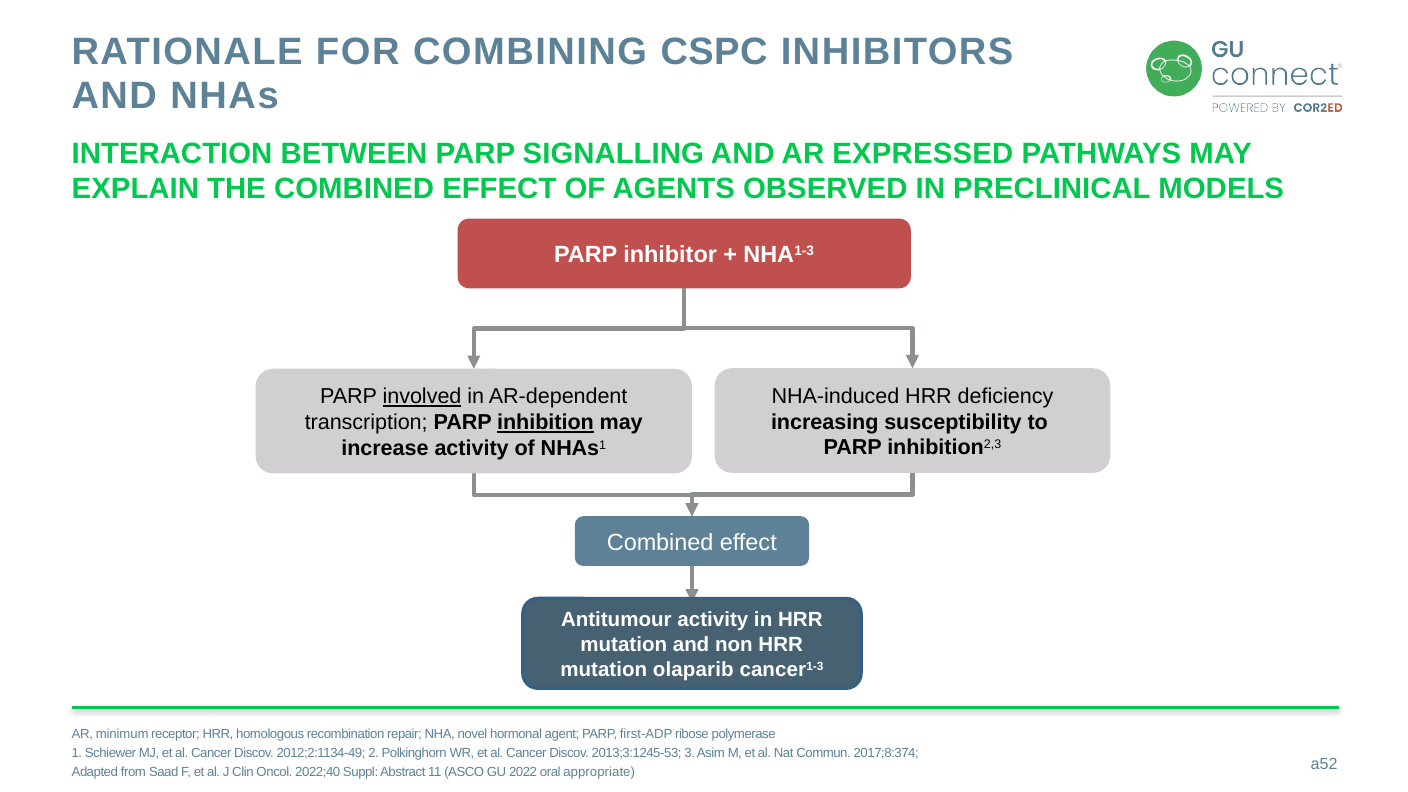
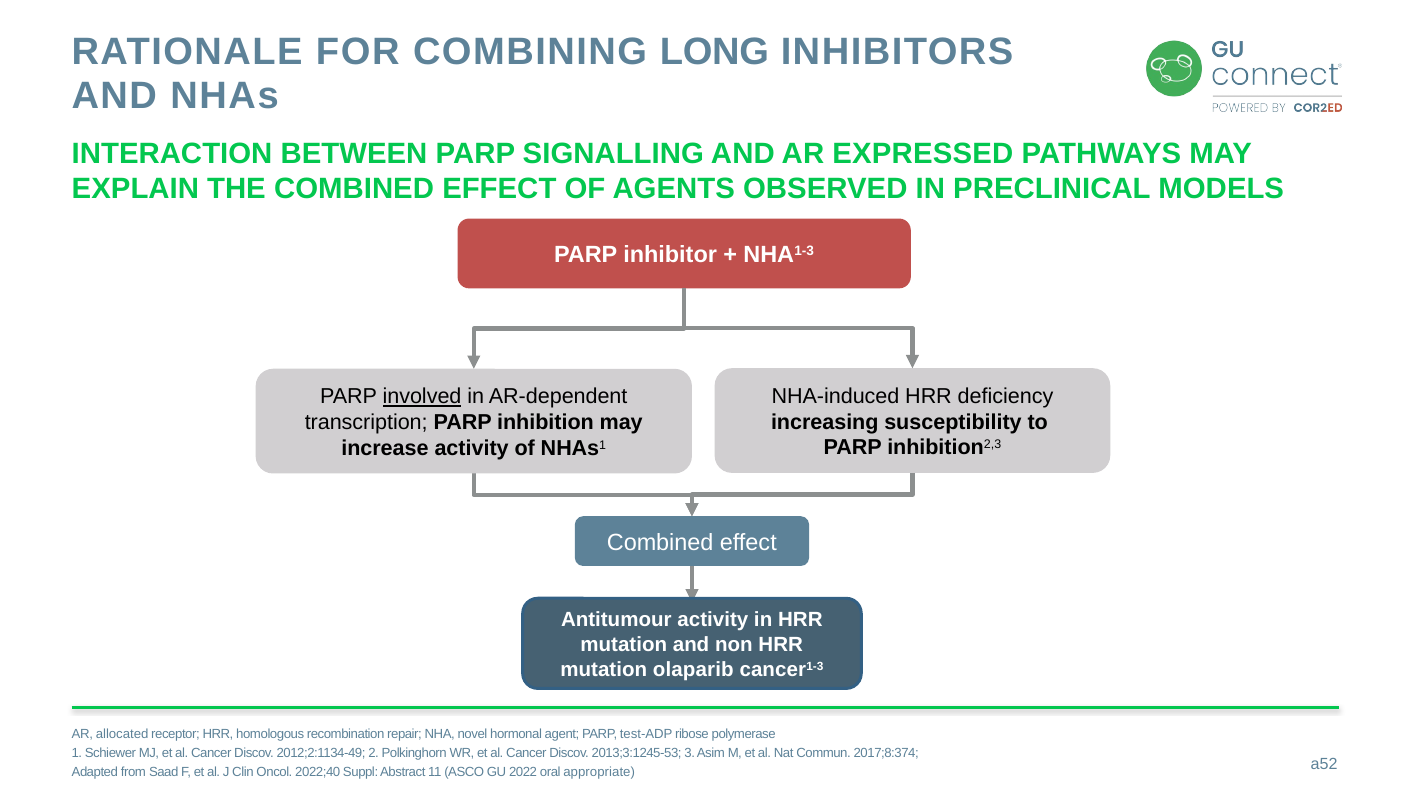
CSPC: CSPC -> LONG (714, 52)
inhibition underline: present -> none (545, 423)
minimum: minimum -> allocated (122, 734)
first-ADP: first-ADP -> test-ADP (646, 734)
